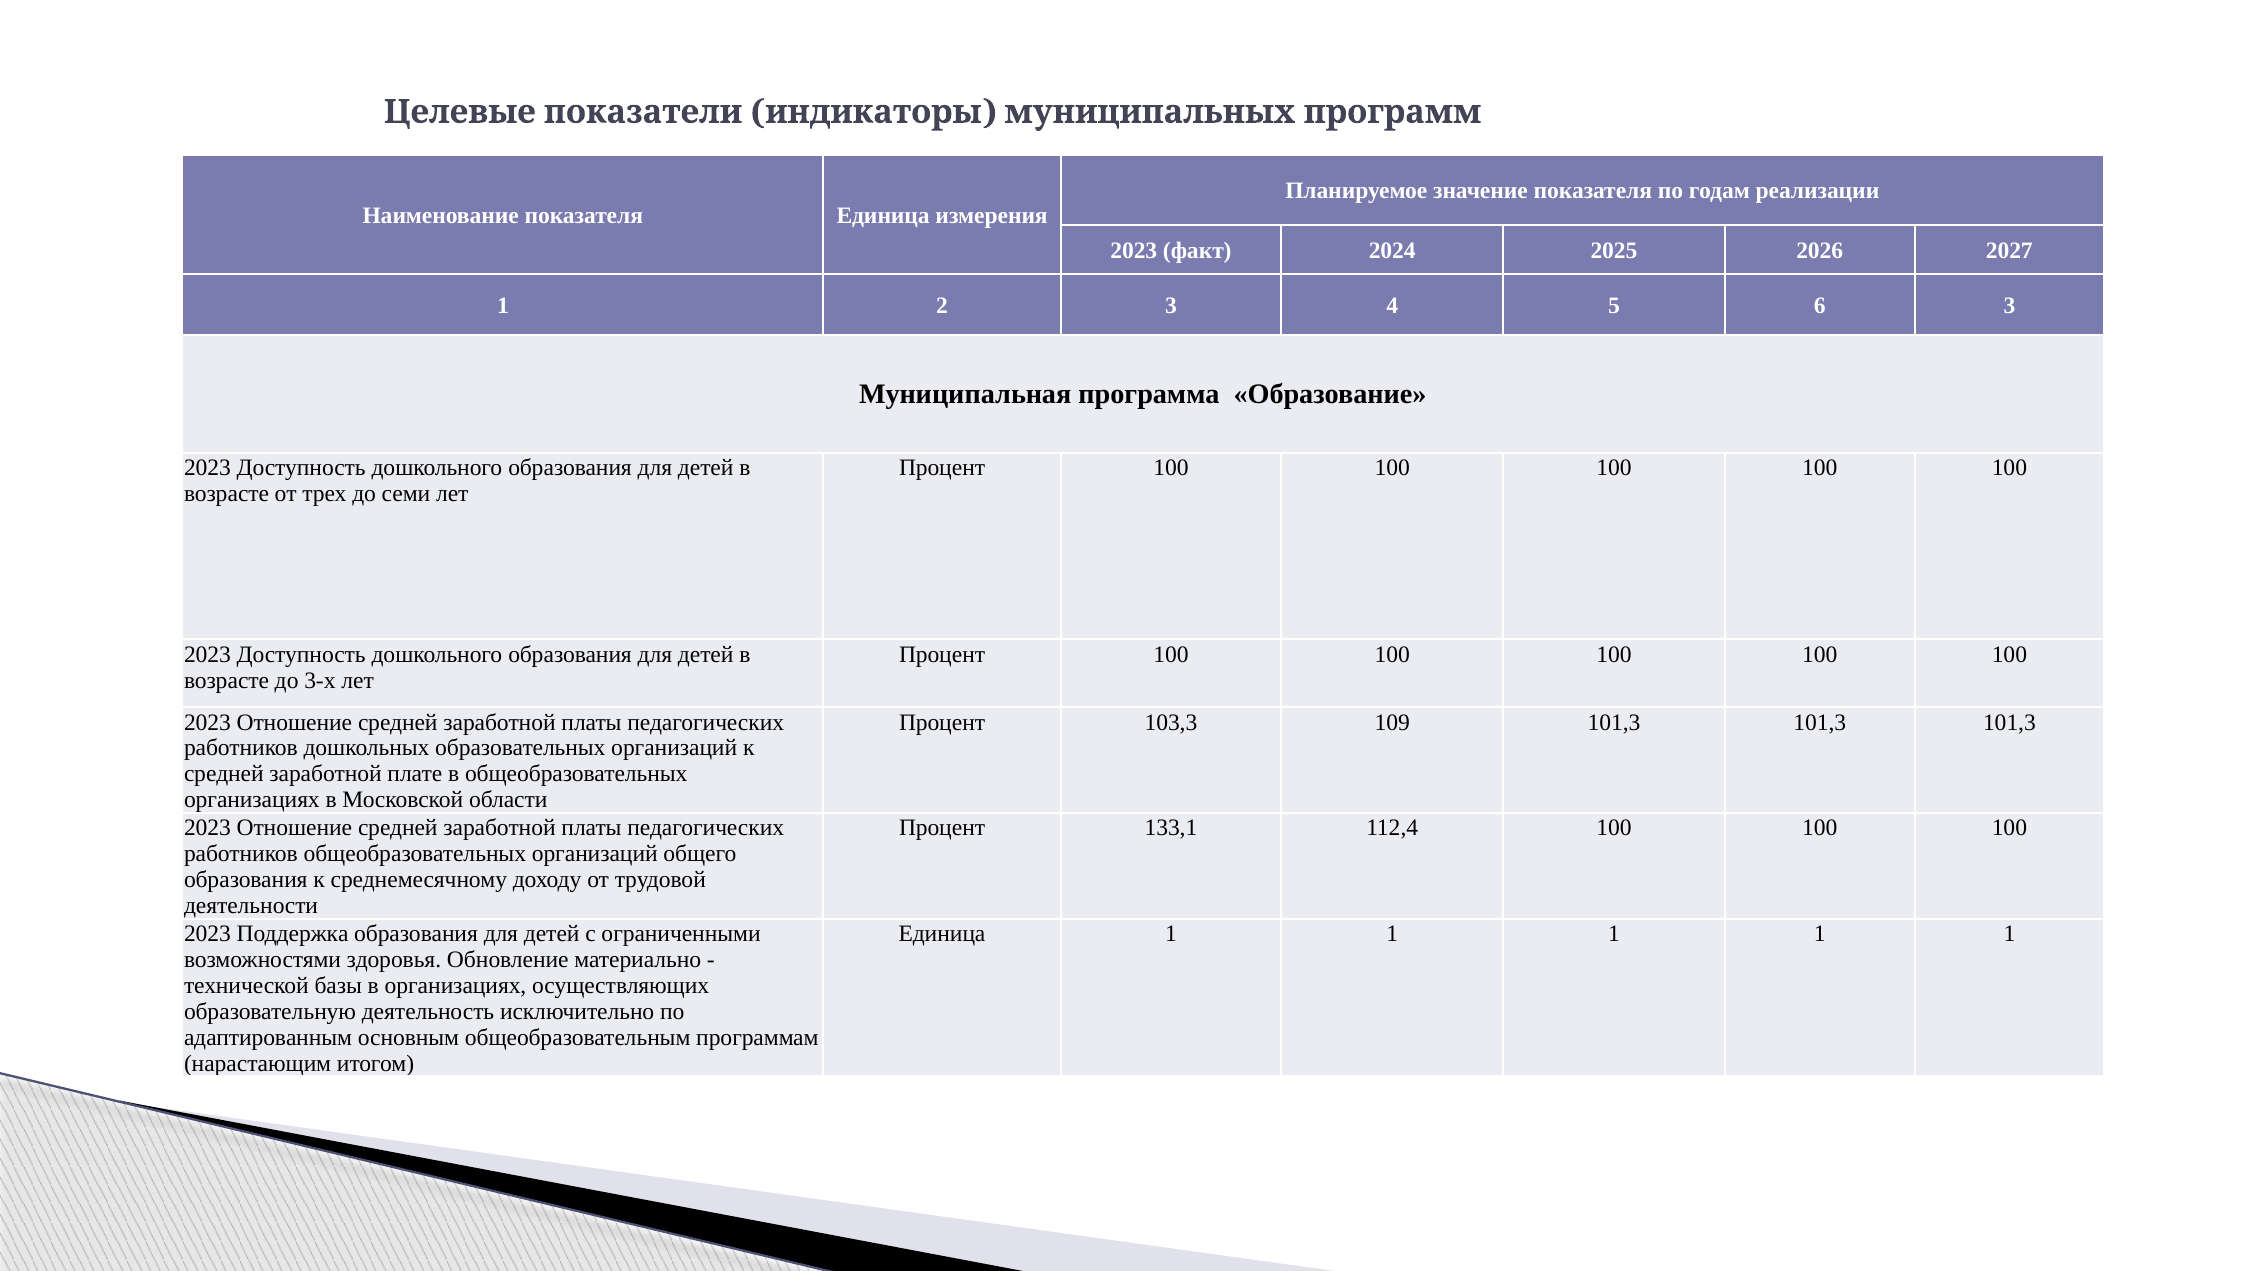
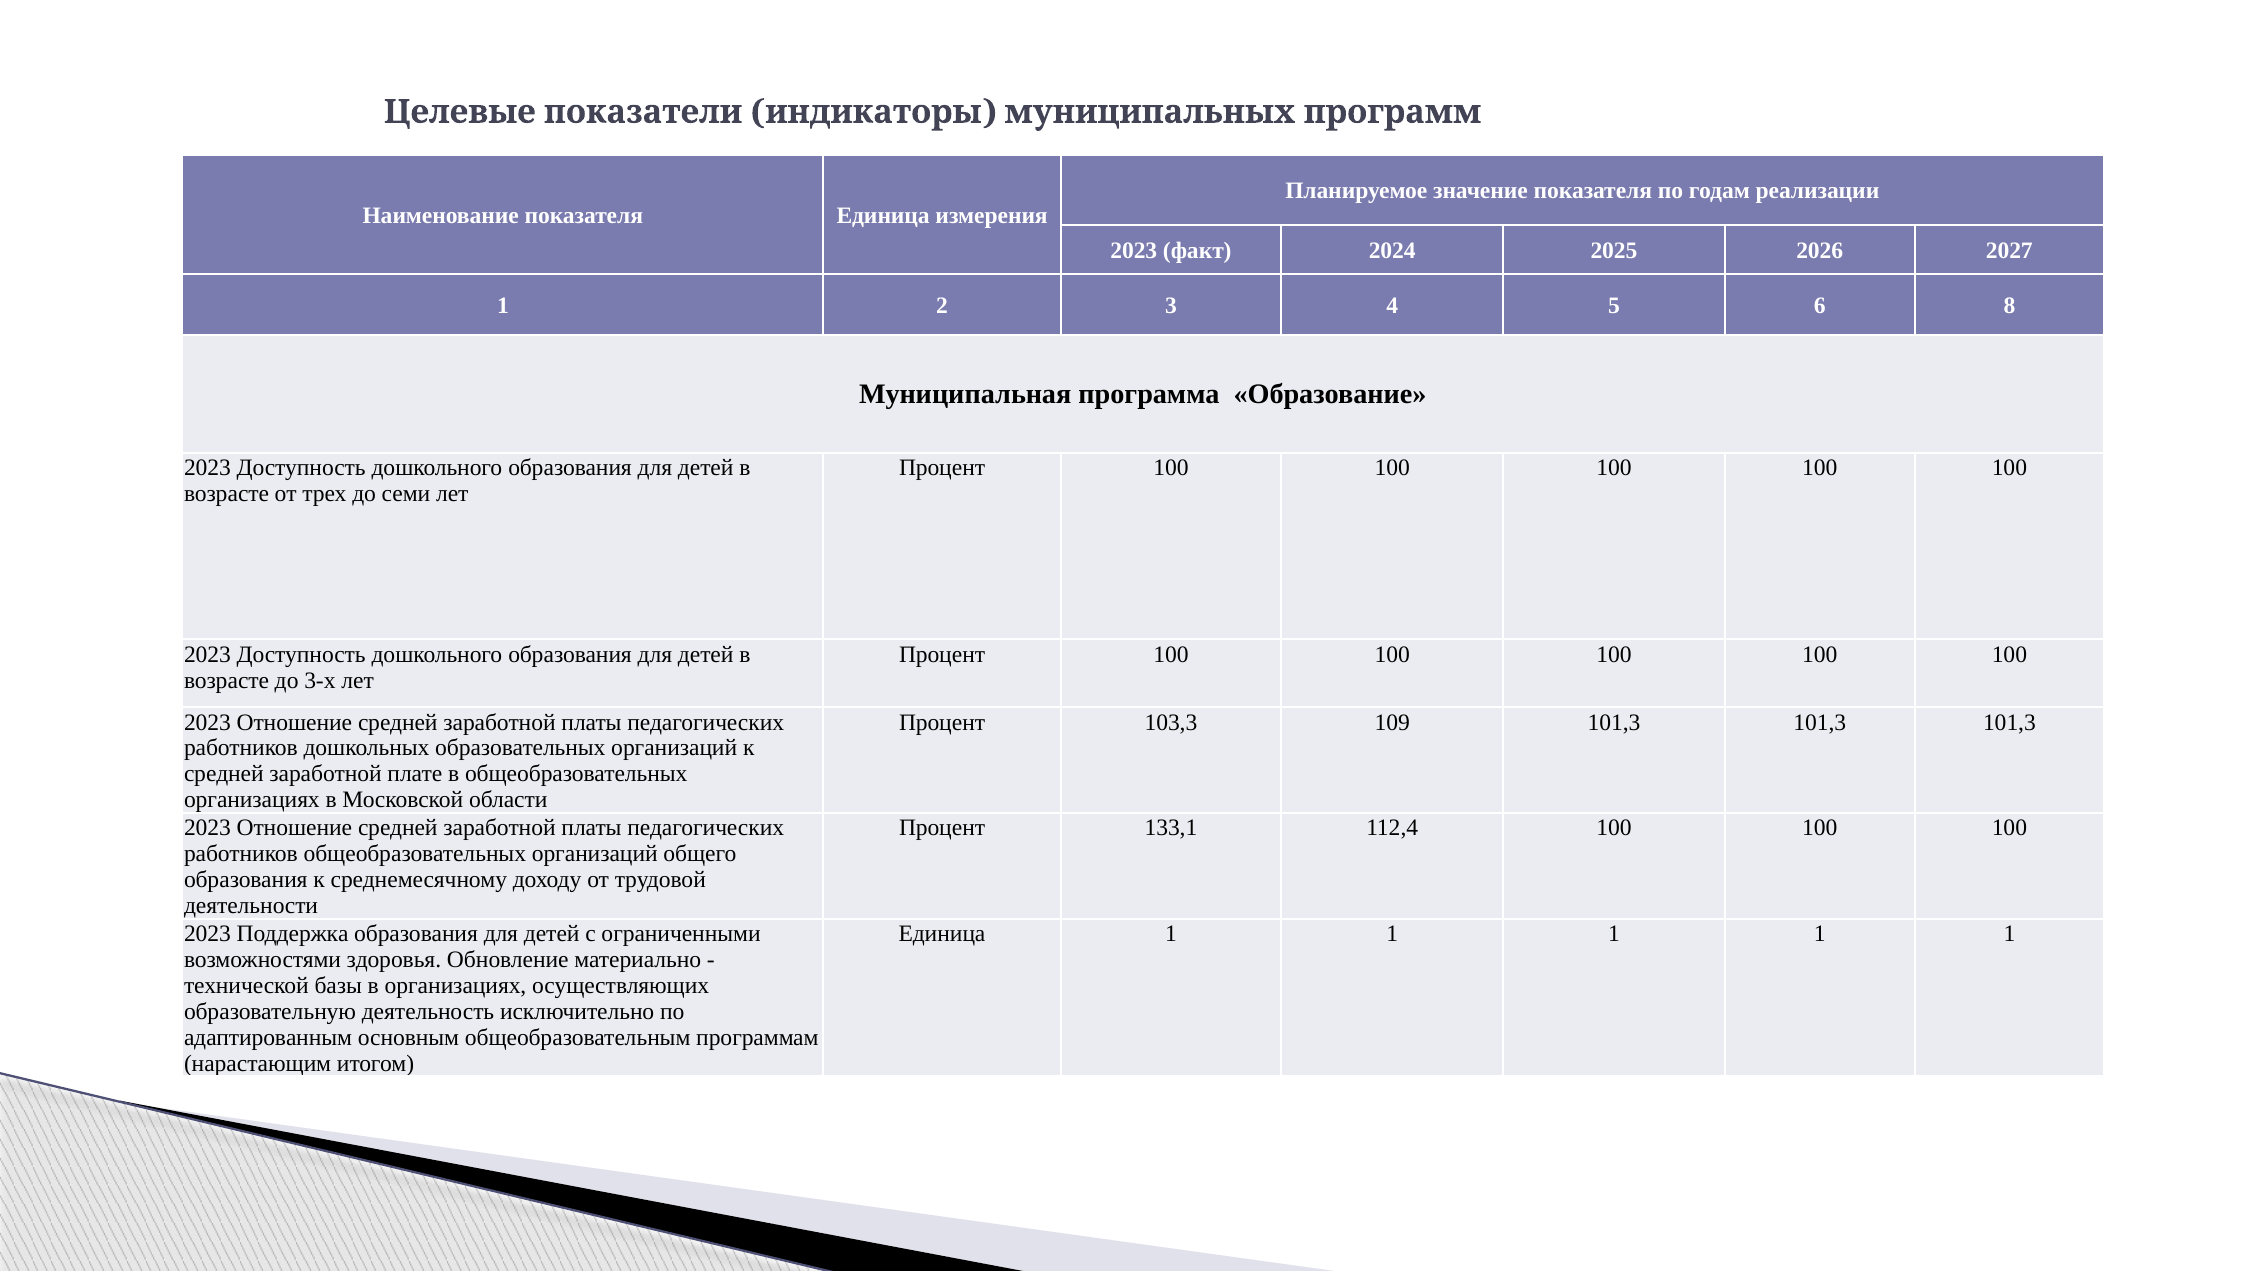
6 3: 3 -> 8 (2009, 306)
